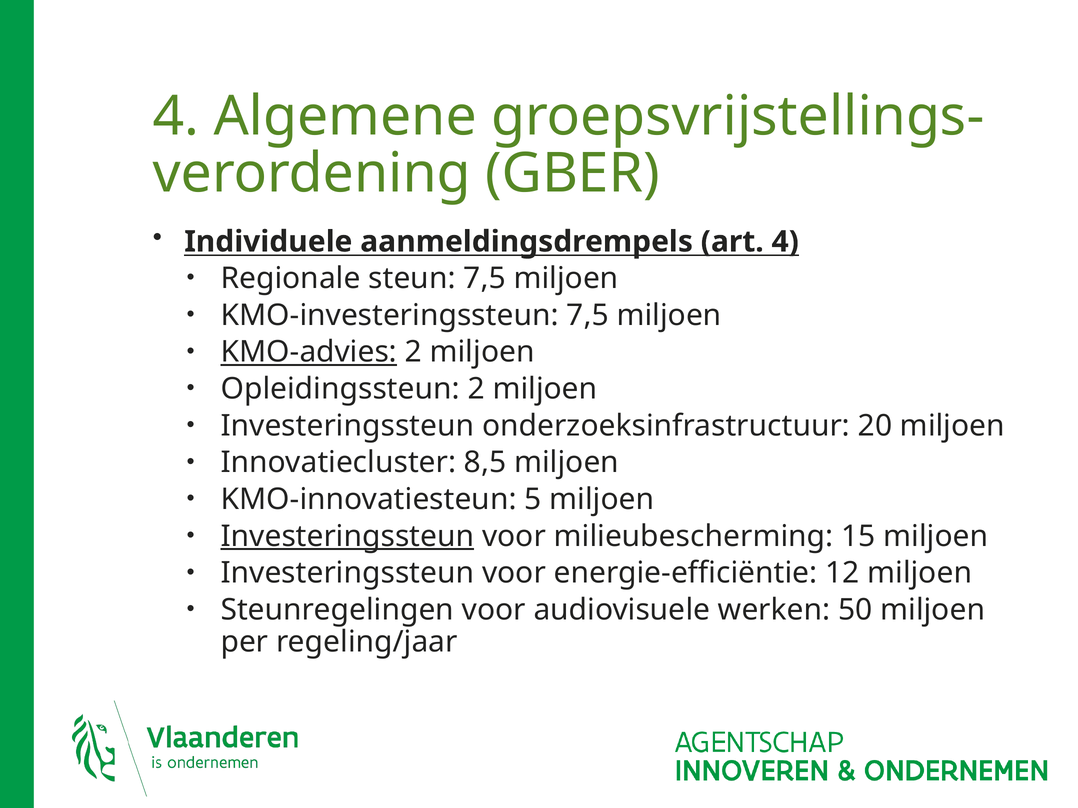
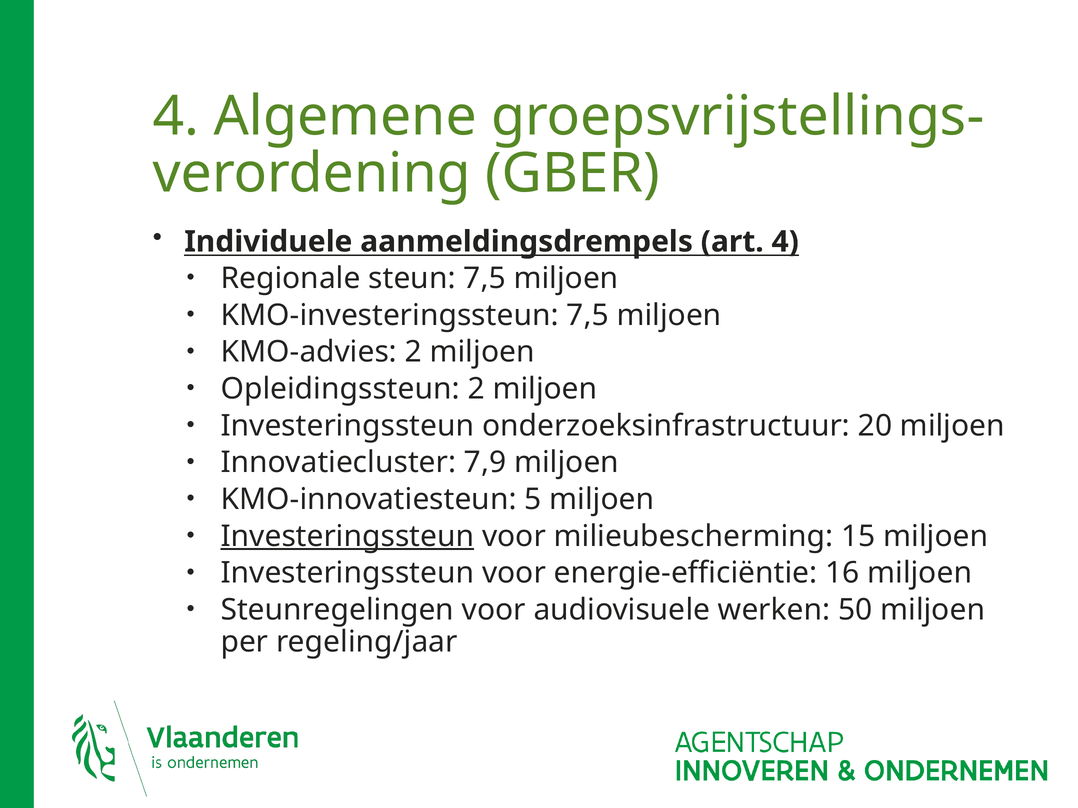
KMO-advies underline: present -> none (309, 352)
8,5: 8,5 -> 7,9 (485, 463)
12: 12 -> 16 (842, 573)
